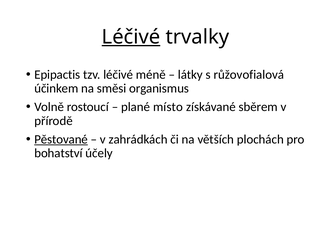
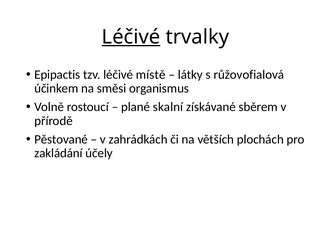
méně: méně -> místě (151, 75)
místo: místo -> skalní (168, 107)
Pěstované underline: present -> none (61, 139)
bohatství: bohatství -> zakládání (58, 153)
